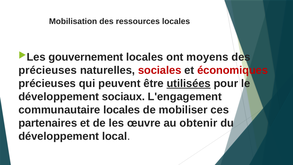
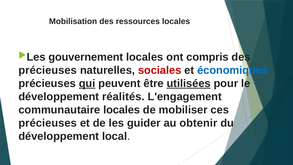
moyens: moyens -> compris (207, 57)
économiques colour: red -> blue (233, 70)
qui underline: none -> present (87, 83)
sociaux: sociaux -> réalités (123, 97)
partenaires: partenaires -> précieuses (48, 123)
œuvre: œuvre -> guider (144, 123)
